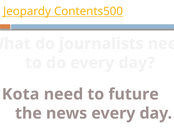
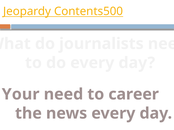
Kota: Kota -> Your (21, 95)
future: future -> career (134, 95)
